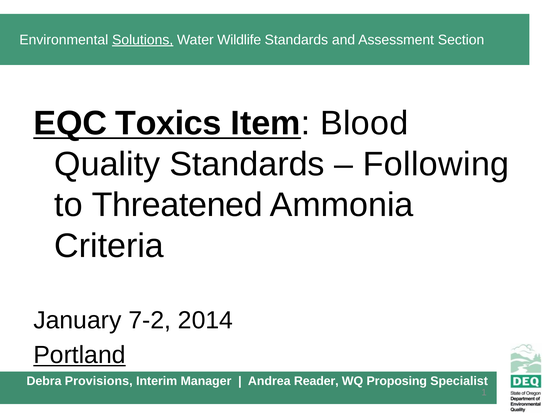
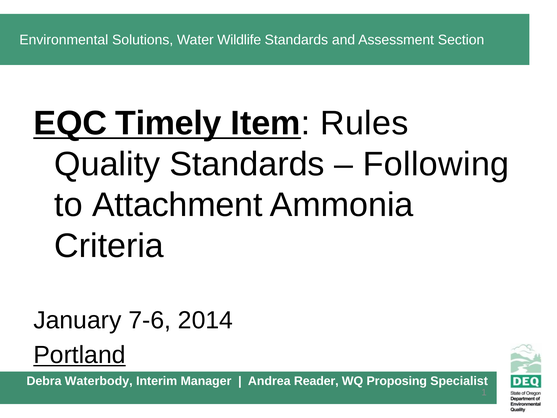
Solutions underline: present -> none (143, 40)
Toxics: Toxics -> Timely (168, 123)
Blood: Blood -> Rules (364, 123)
Threatened: Threatened -> Attachment (177, 205)
7-2: 7-2 -> 7-6 (150, 320)
Provisions: Provisions -> Waterbody (99, 381)
